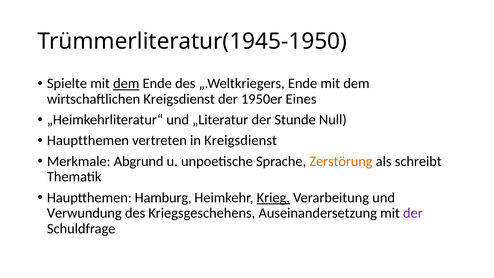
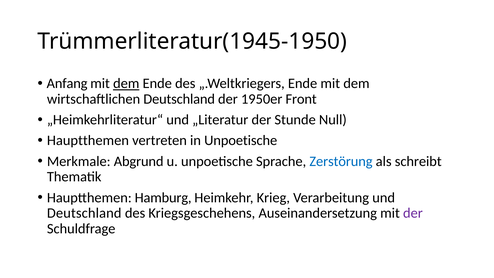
Spielte: Spielte -> Anfang (67, 84)
wirtschaftlichen Kreigsdienst: Kreigsdienst -> Deutschland (179, 99)
Eines: Eines -> Front (301, 99)
in Kreigsdienst: Kreigsdienst -> Unpoetische (241, 141)
Zerstörung colour: orange -> blue (341, 161)
Krieg underline: present -> none (273, 198)
Verwundung: Verwundung -> Deutschland (84, 213)
